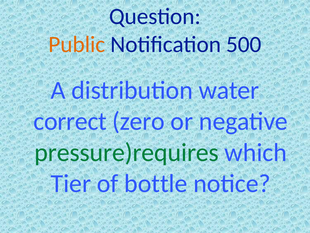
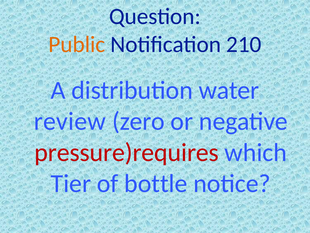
500: 500 -> 210 (244, 44)
correct: correct -> review (70, 121)
pressure)requires colour: green -> red (127, 152)
